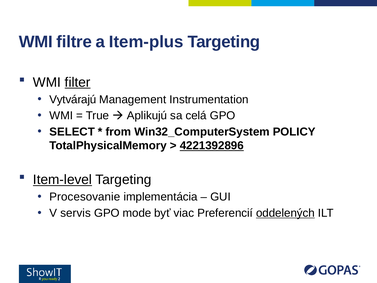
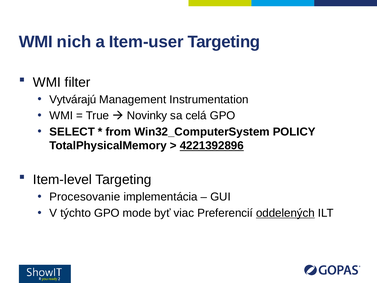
filtre: filtre -> nich (74, 42)
Item-plus: Item-plus -> Item-user (146, 42)
filter underline: present -> none (78, 82)
Aplikujú: Aplikujú -> Novinky (147, 116)
Item-level underline: present -> none (62, 180)
servis: servis -> týchto (76, 213)
